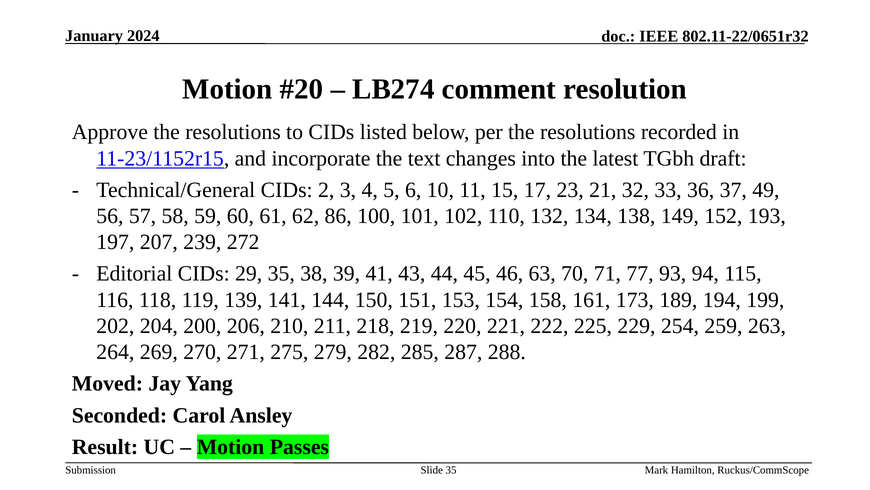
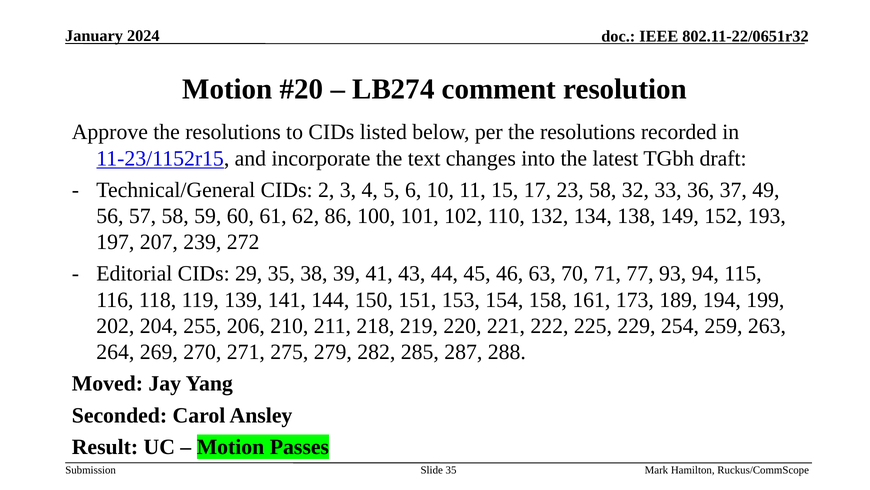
23 21: 21 -> 58 (603, 190)
200: 200 -> 255 (202, 326)
